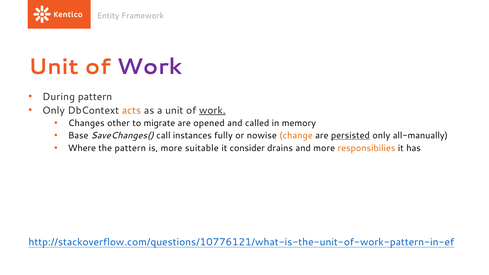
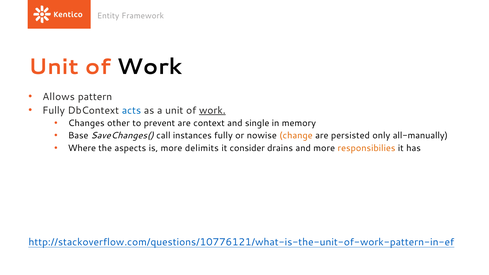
Work colour: purple -> black (150, 67)
During: During -> Allows (59, 97)
Only: Only -> Fully (54, 110)
acts colour: orange -> blue (131, 110)
migrate: migrate -> prevent (159, 123)
opened: opened -> context (209, 123)
called: called -> single (257, 123)
persisted underline: present -> none (350, 136)
the pattern: pattern -> aspects (130, 148)
suitable: suitable -> delimits (202, 148)
